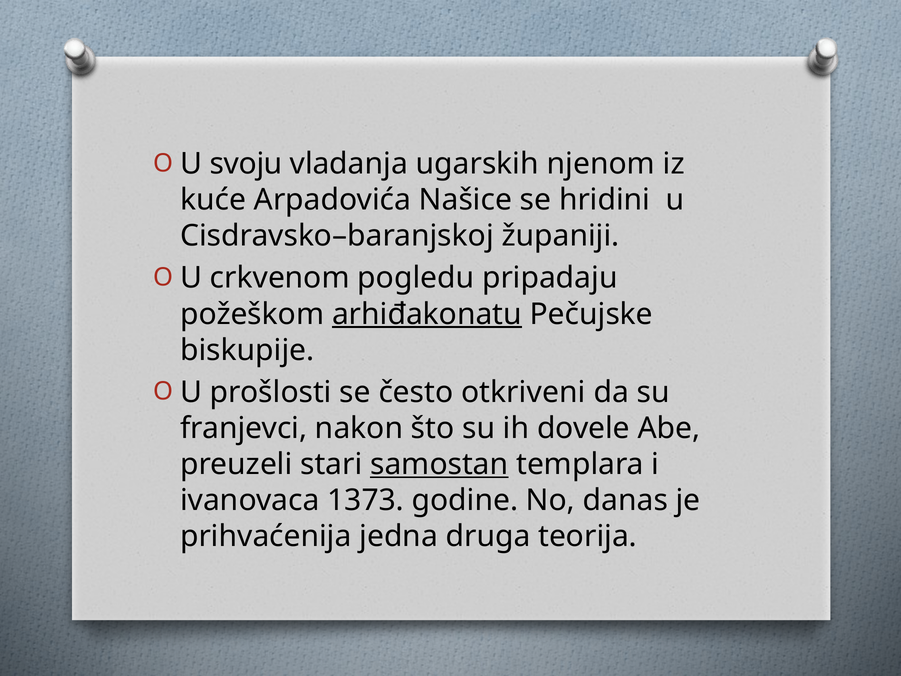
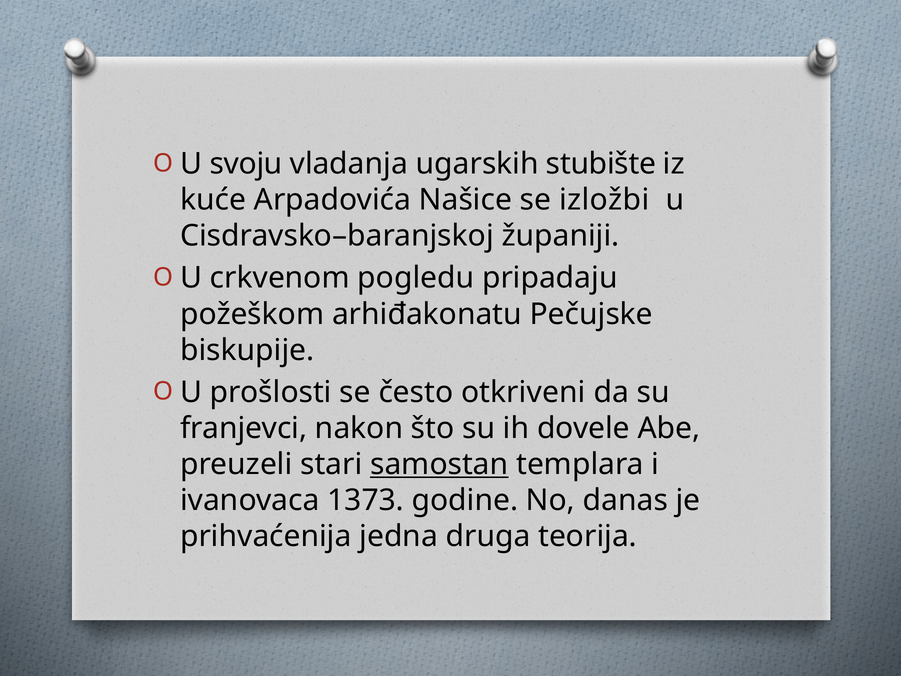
njenom: njenom -> stubište (601, 164)
hridini: hridini -> izložbi (604, 200)
arhiđakonatu underline: present -> none (427, 314)
